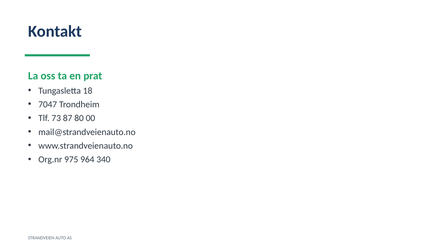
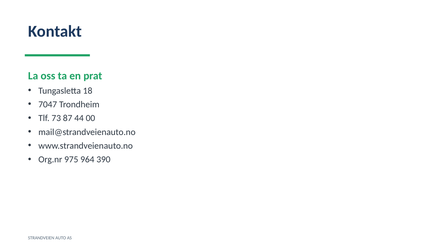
80: 80 -> 44 (79, 118)
340: 340 -> 390 (103, 160)
